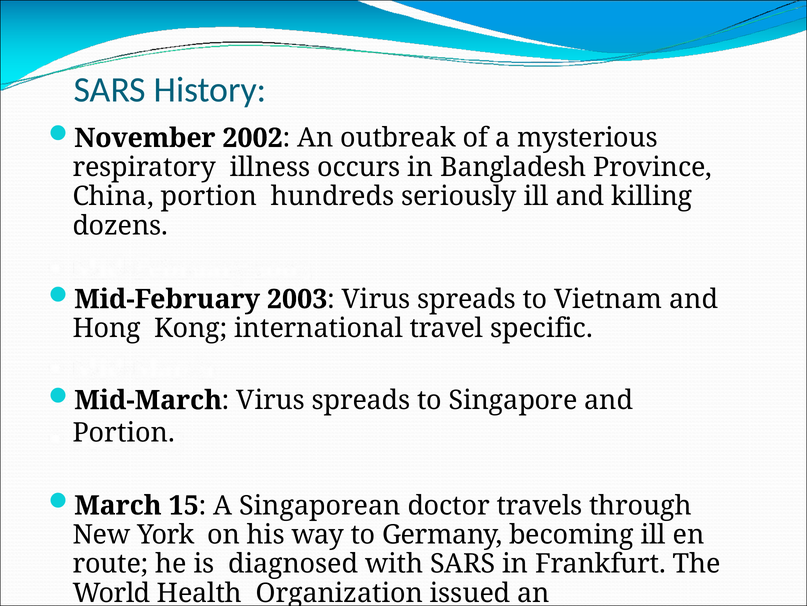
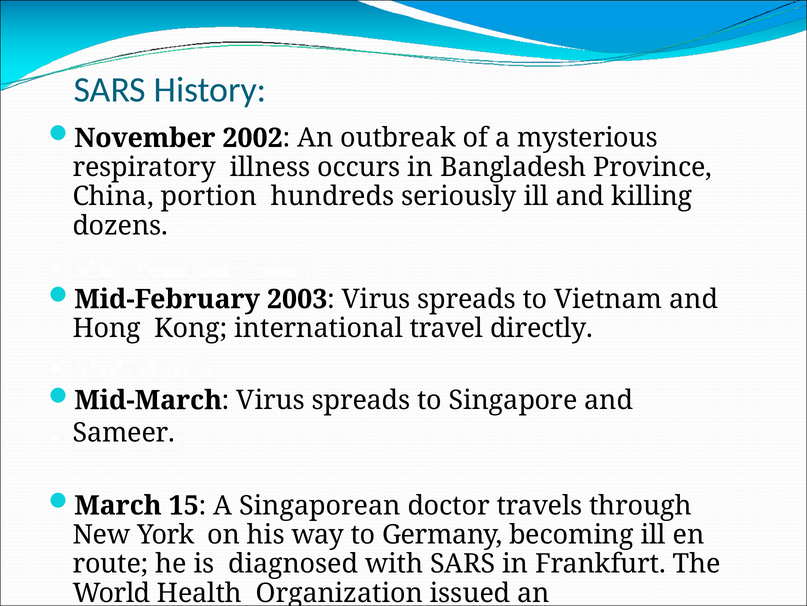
specific: specific -> directly (542, 328)
Portion: Portion -> Sameer (124, 432)
